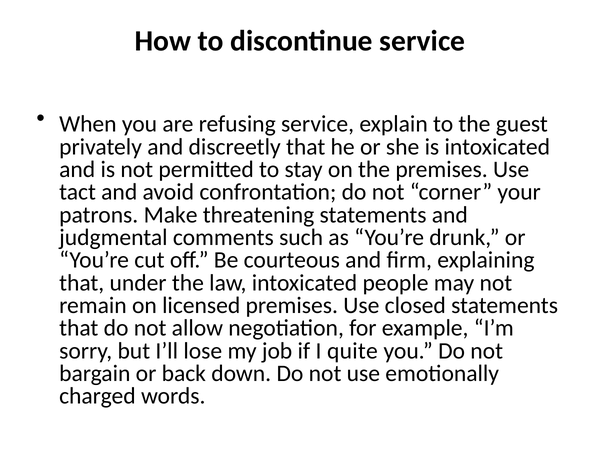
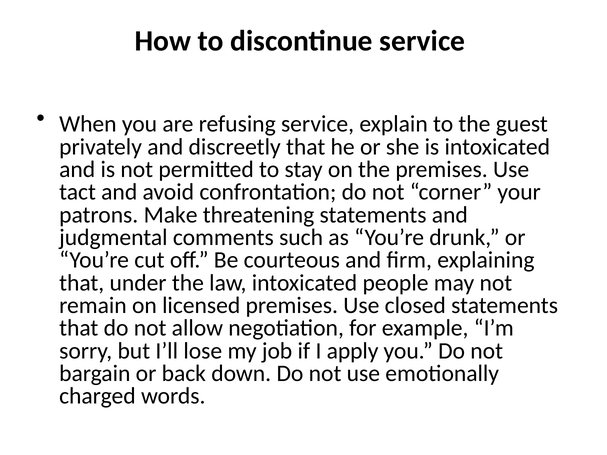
quite: quite -> apply (353, 351)
